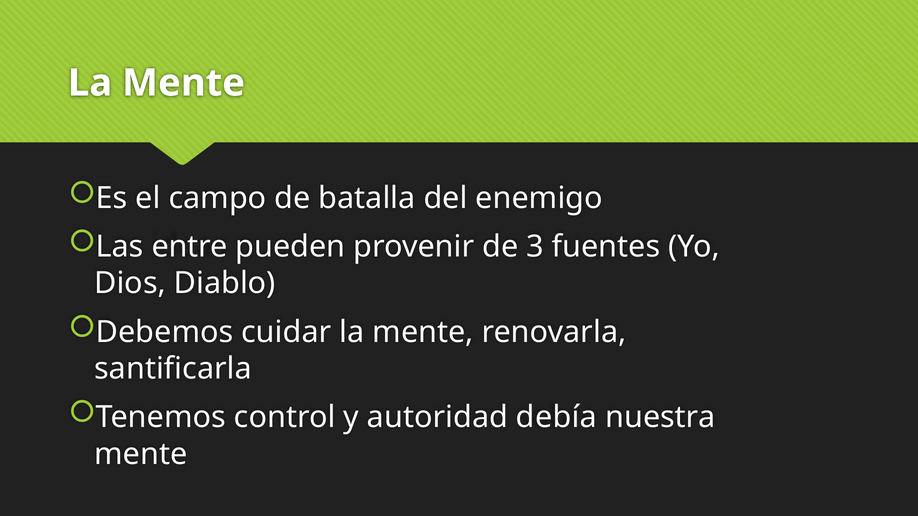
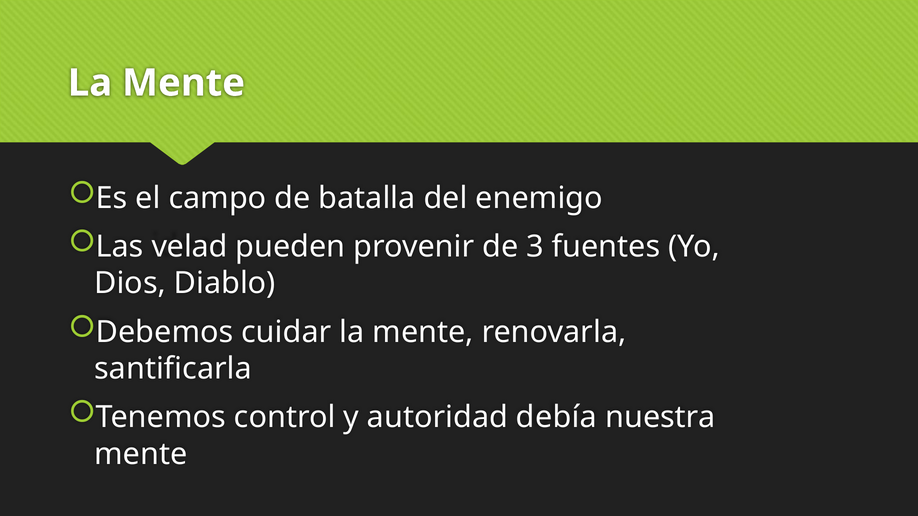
entre: entre -> velad (190, 247)
